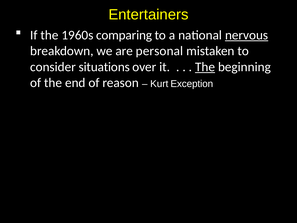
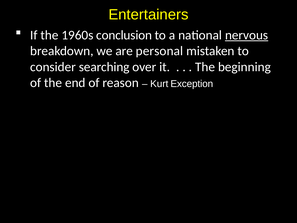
comparing: comparing -> conclusion (124, 35)
situations: situations -> searching (104, 67)
The underline: present -> none (205, 67)
